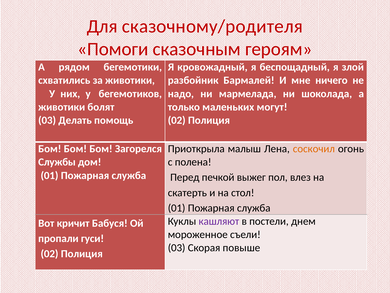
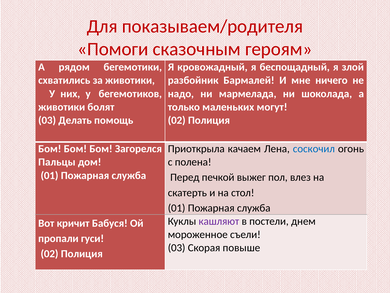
сказочному/родителя: сказочному/родителя -> показываем/родителя (213, 26)
малыш: малыш -> качаем (244, 149)
соскочил colour: orange -> blue (314, 149)
Службы: Службы -> Пальцы (57, 162)
